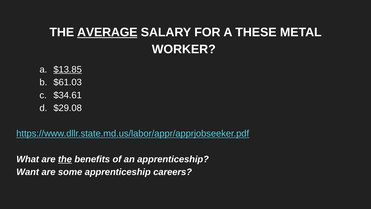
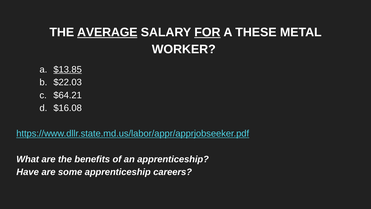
FOR underline: none -> present (207, 32)
$61.03: $61.03 -> $22.03 (68, 82)
$34.61: $34.61 -> $64.21 (68, 95)
$29.08: $29.08 -> $16.08 (68, 108)
the underline: present -> none (65, 159)
Want: Want -> Have (28, 172)
